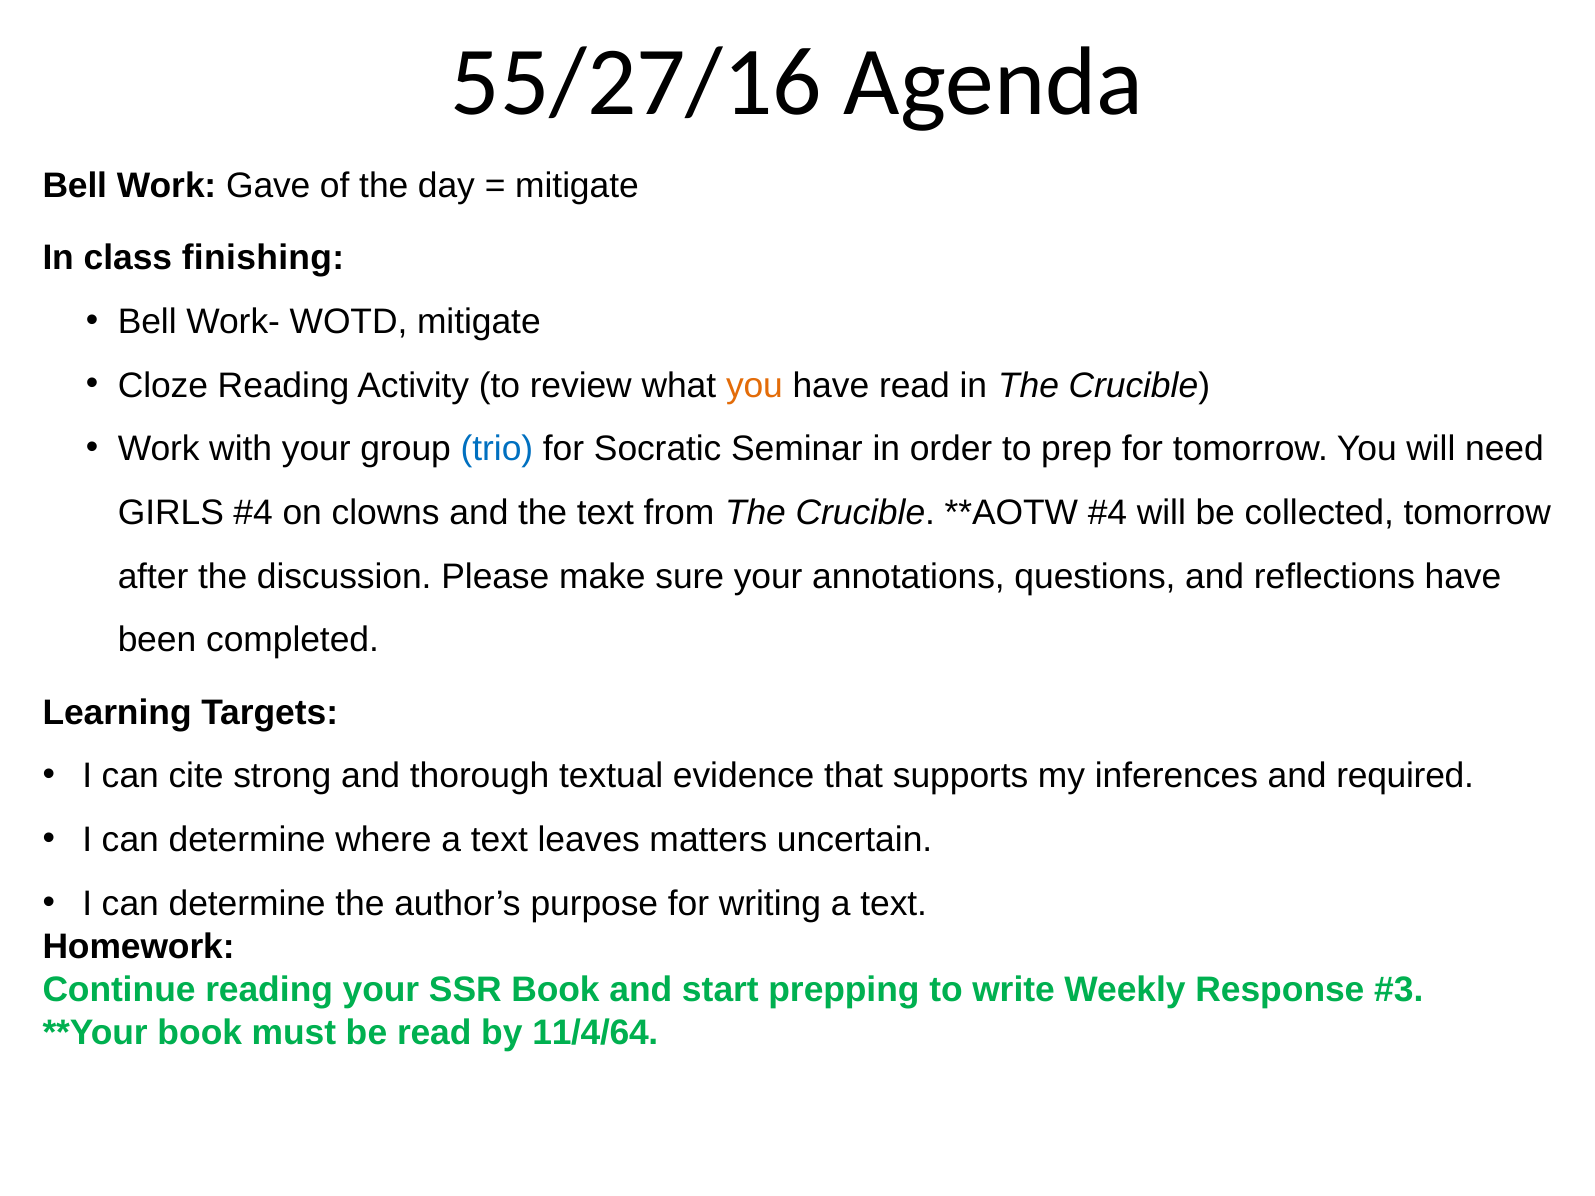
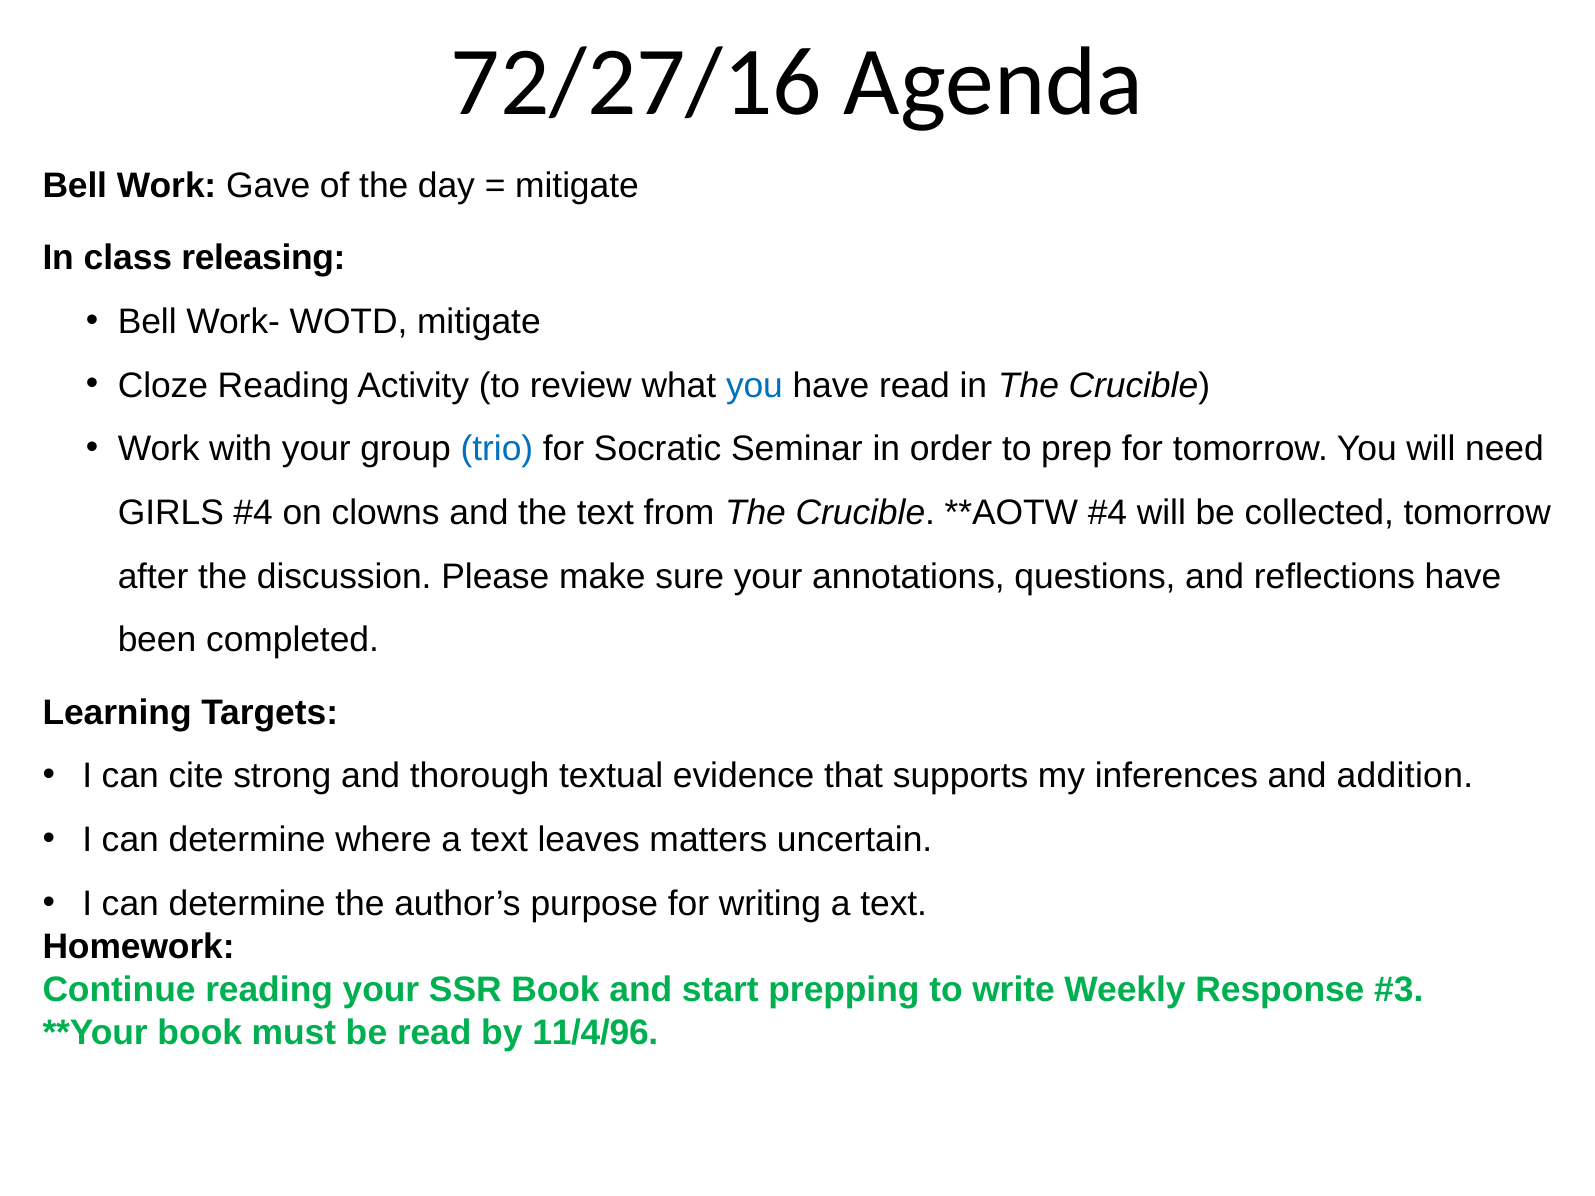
55/27/16: 55/27/16 -> 72/27/16 (636, 82)
finishing: finishing -> releasing (263, 258)
you colour: orange -> blue (754, 385)
required: required -> addition (1405, 776)
11/4/64: 11/4/64 -> 11/4/96 (595, 1033)
